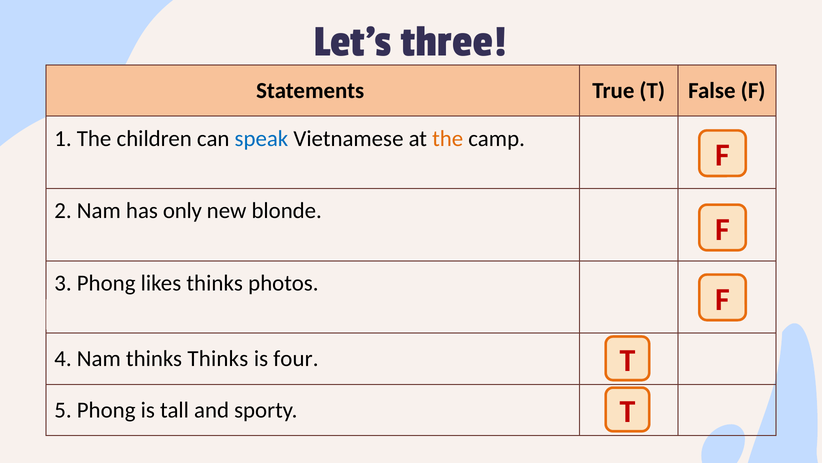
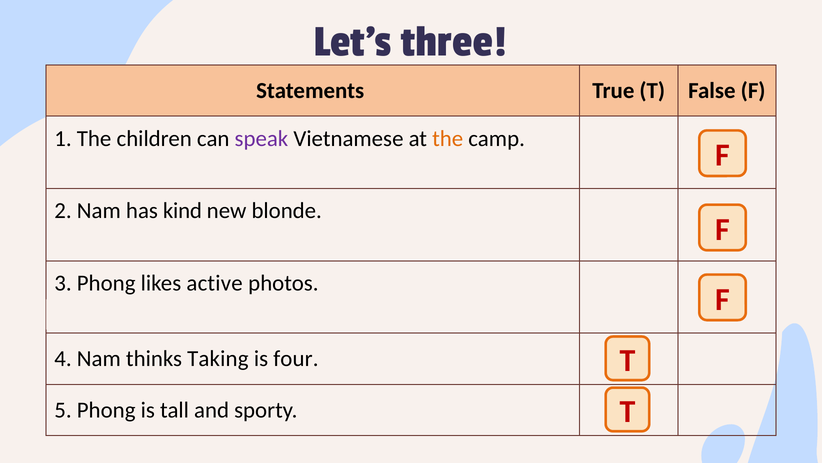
speak colour: blue -> purple (261, 138)
has only: only -> kind (182, 211)
likes thinks: thinks -> active (215, 283)
thinks Thinks: Thinks -> Taking (218, 358)
